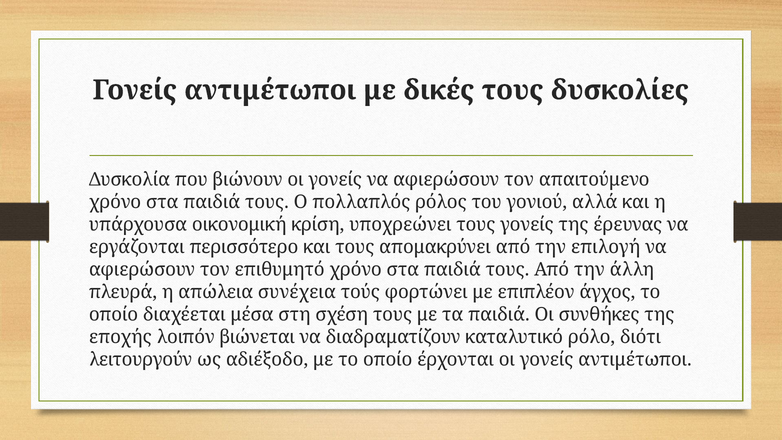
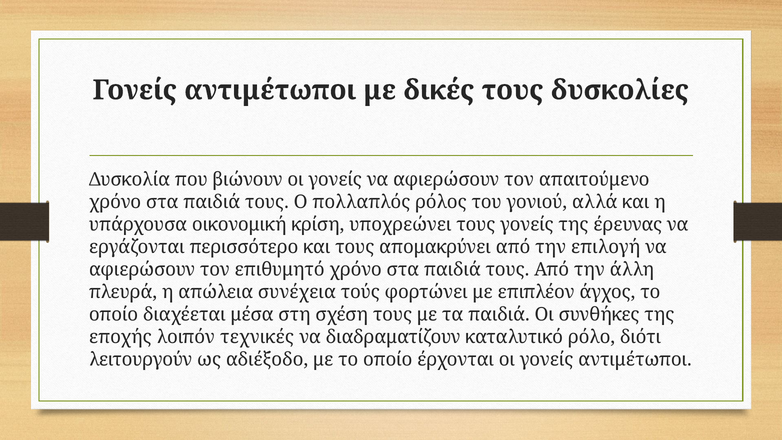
βιώνεται: βιώνεται -> τεχνικές (257, 337)
